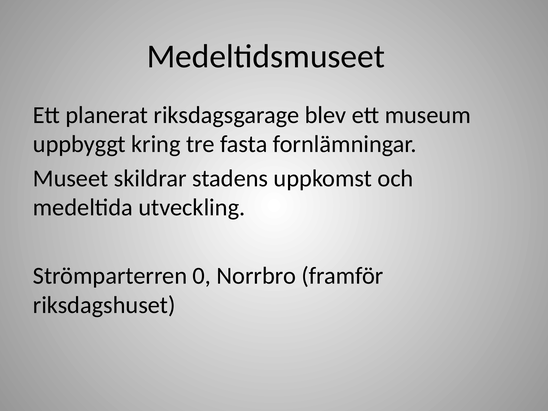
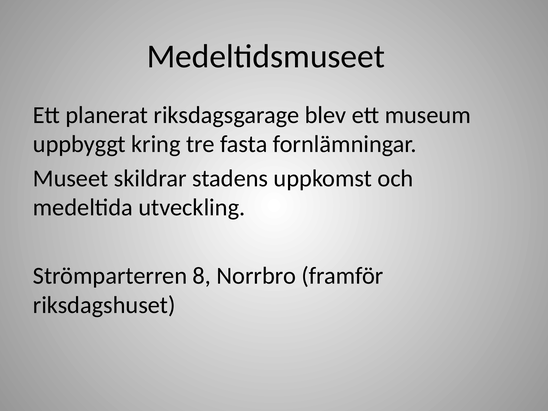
0: 0 -> 8 (202, 276)
